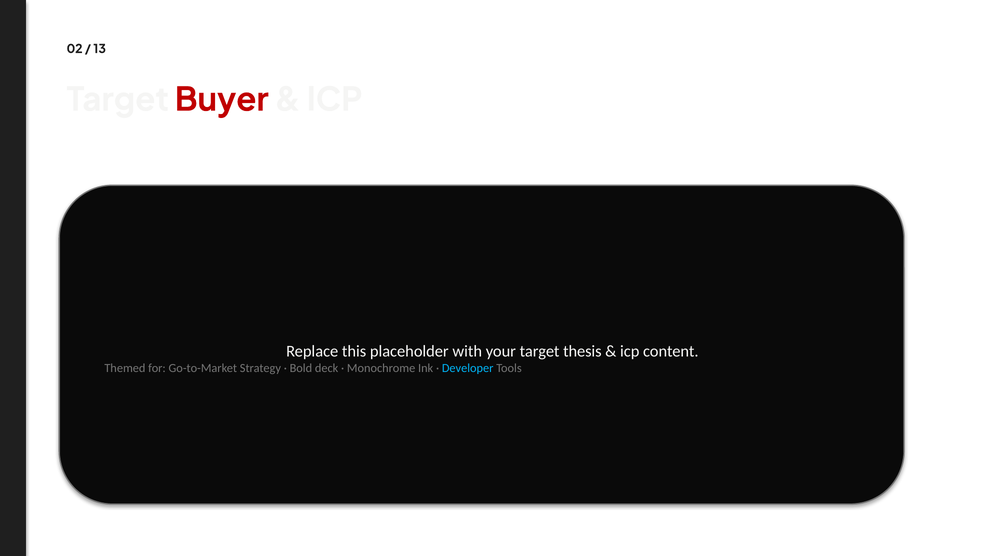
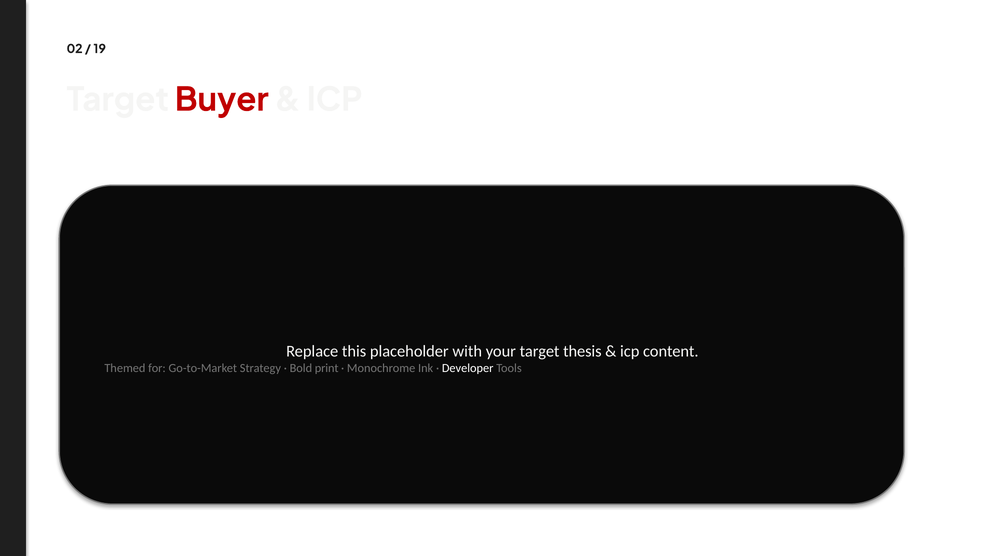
13: 13 -> 19 (100, 49)
deck: deck -> print (327, 368)
Developer colour: light blue -> white (468, 368)
